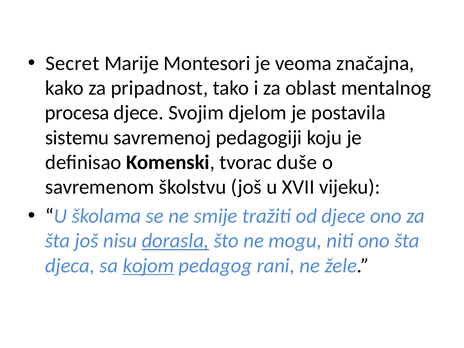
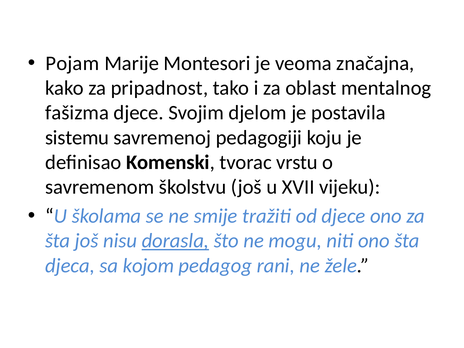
Secret: Secret -> Pojam (72, 63)
procesa: procesa -> fašizma (77, 113)
duše: duše -> vrstu (297, 162)
kojom underline: present -> none (148, 266)
